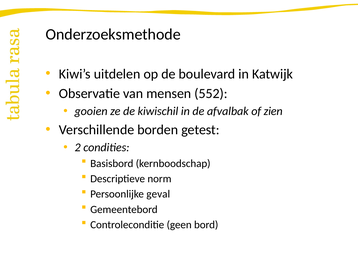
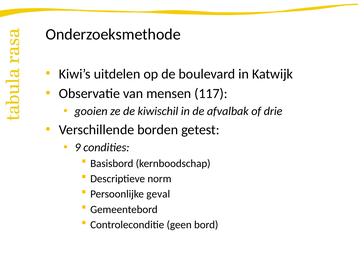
552: 552 -> 117 (211, 93)
zien: zien -> drie (273, 111)
2: 2 -> 9 (78, 147)
